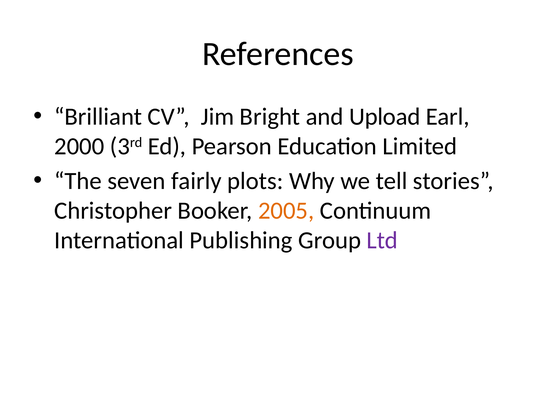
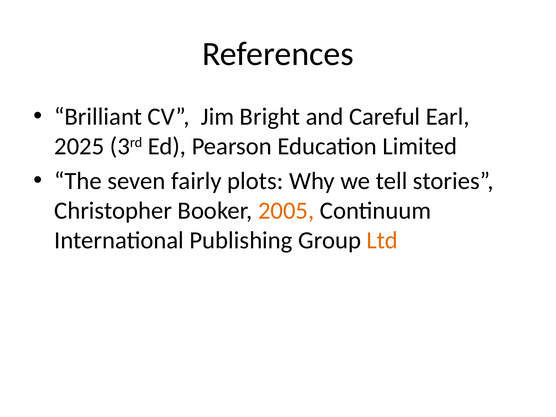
Upload: Upload -> Careful (385, 117)
2000: 2000 -> 2025 (79, 146)
Ltd colour: purple -> orange (382, 240)
